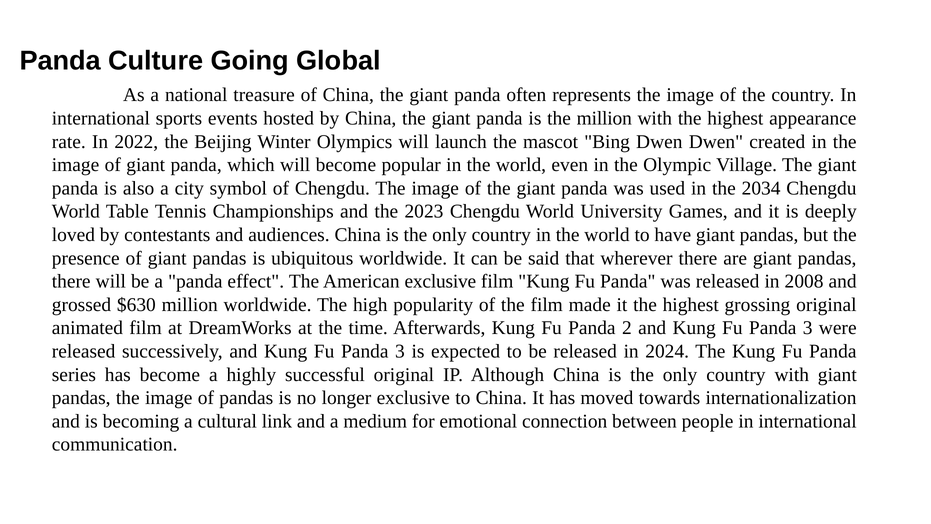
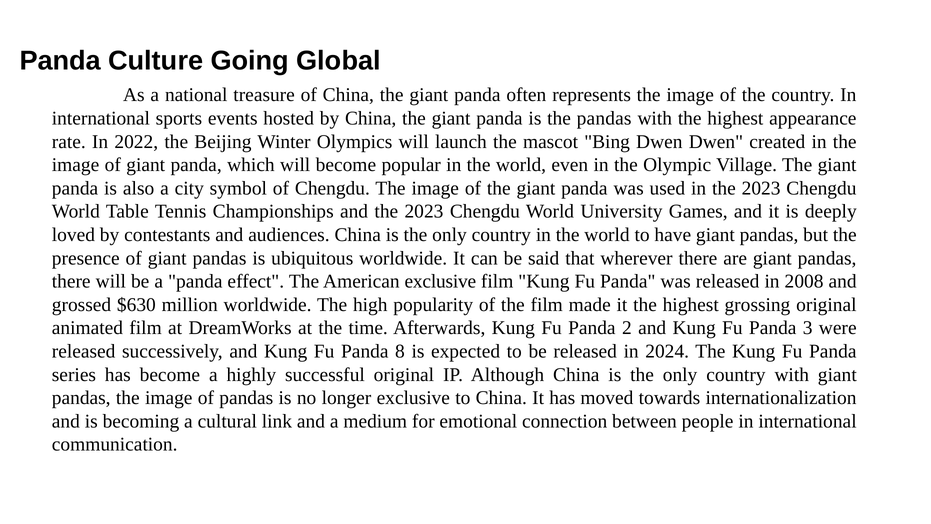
the million: million -> pandas (604, 118)
in the 2034: 2034 -> 2023 (761, 188)
3: 3 -> 8 (400, 351)
